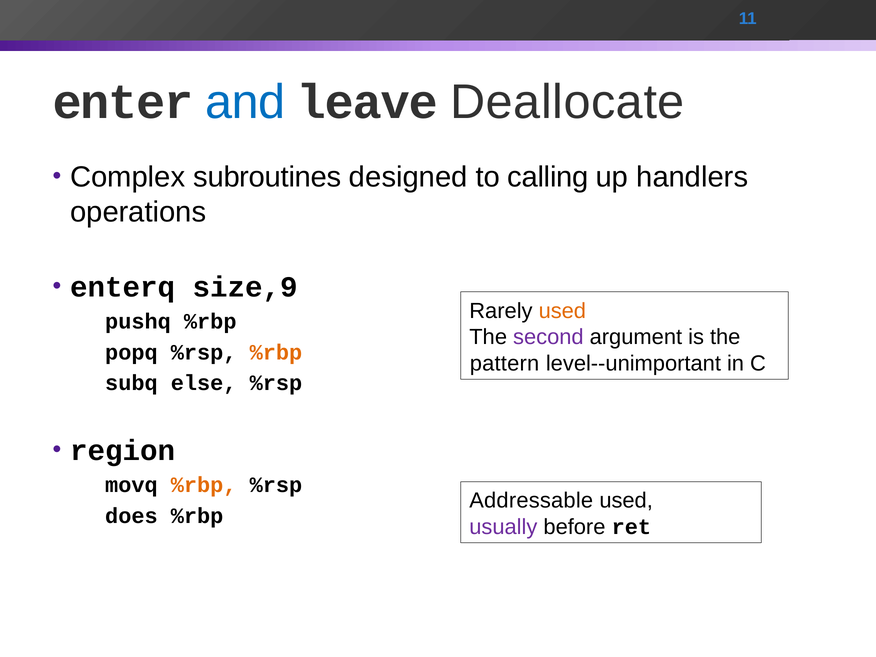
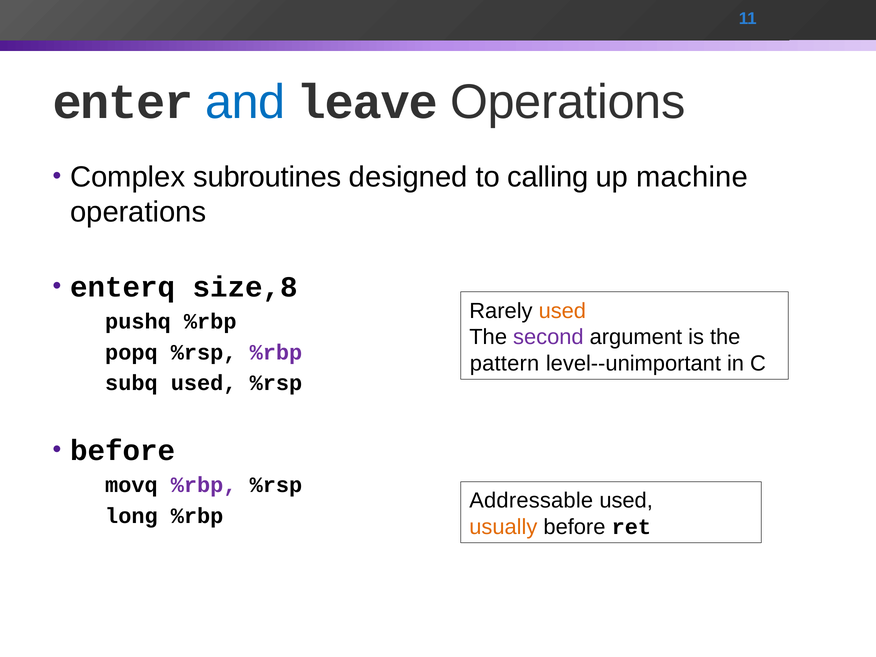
leave Deallocate: Deallocate -> Operations (568, 102)
handlers: handlers -> machine (692, 177)
size,9: size,9 -> size,8 (245, 287)
%rbp colour: orange -> purple (276, 352)
subq else: else -> used (204, 383)
region: region -> before (123, 451)
%rbp colour: orange -> purple (204, 485)
does: does -> long (131, 516)
usually colour: purple -> orange (503, 527)
